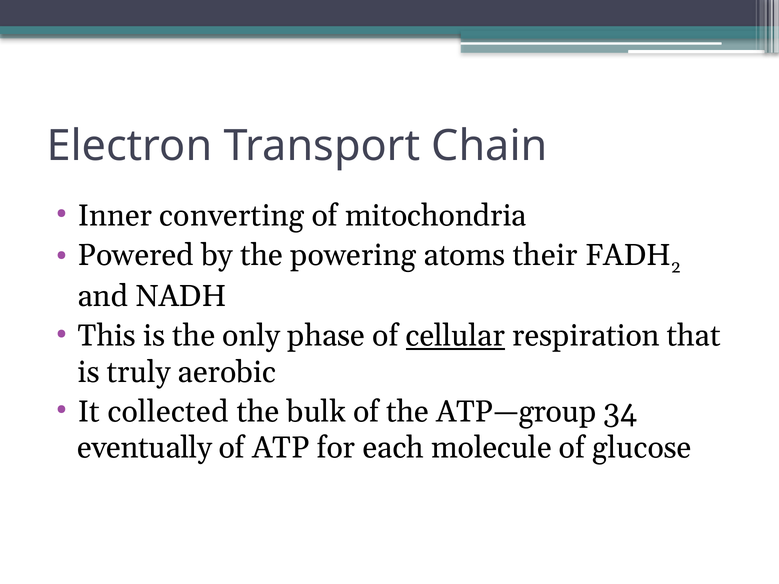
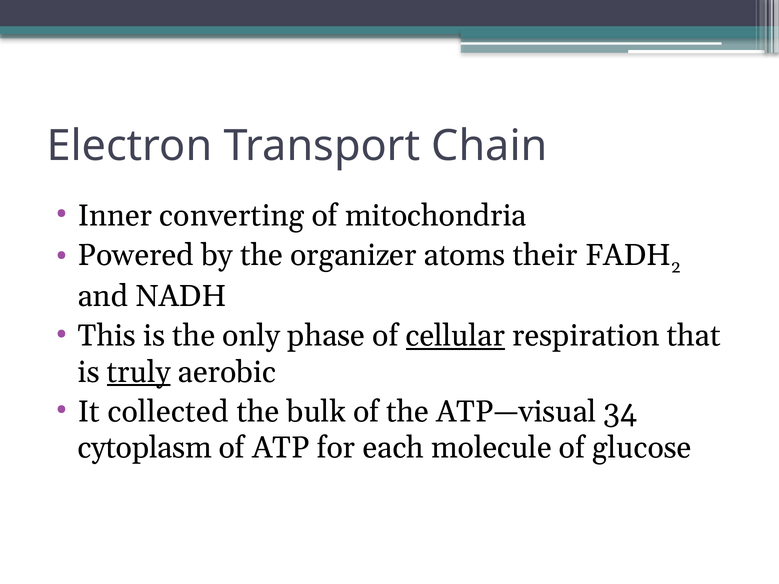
powering: powering -> organizer (353, 255)
truly underline: none -> present (139, 372)
ATP—group: ATP—group -> ATP—visual (516, 412)
eventually: eventually -> cytoplasm (145, 448)
